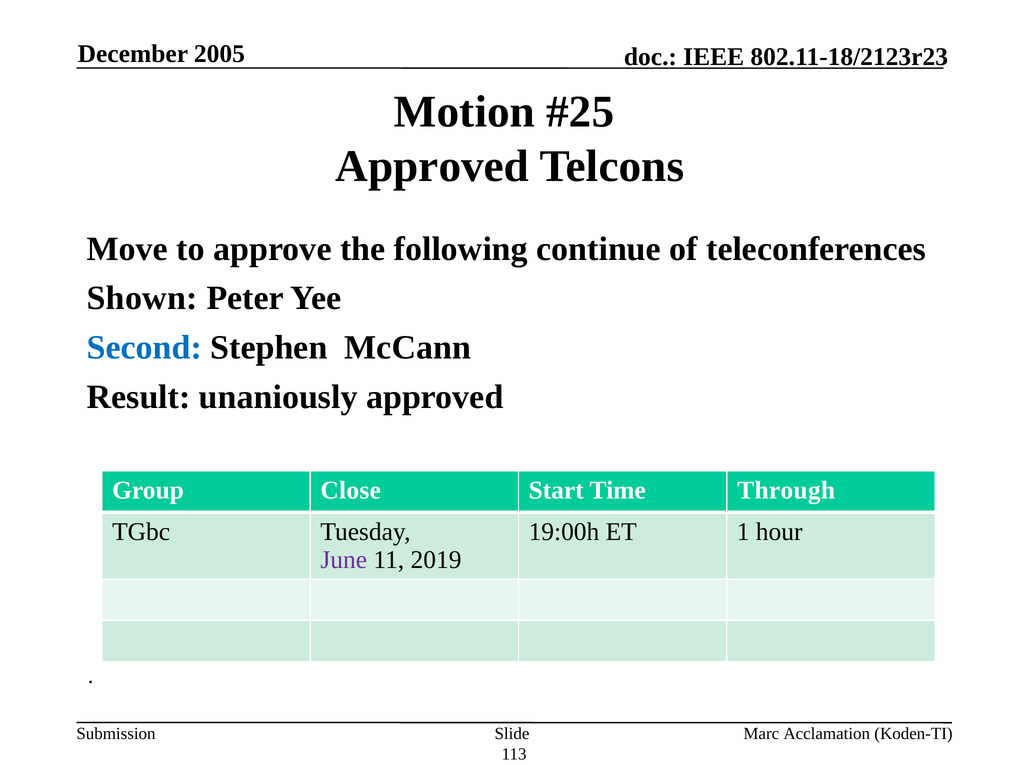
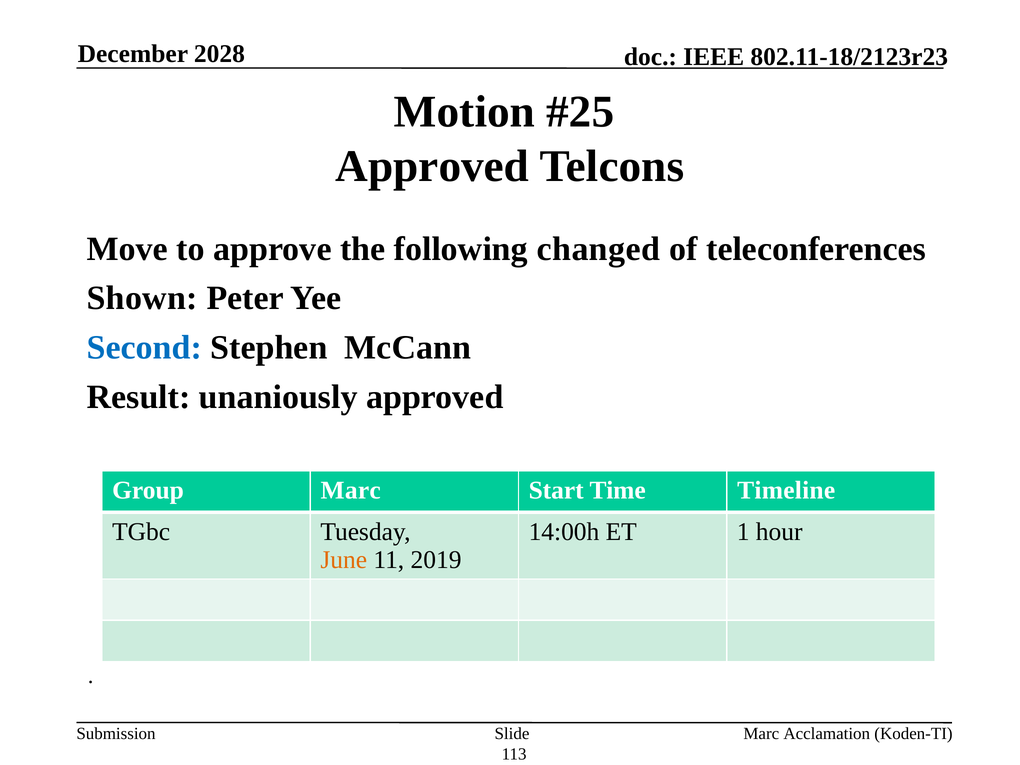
2005: 2005 -> 2028 (219, 54)
continue: continue -> changed (598, 249)
Group Close: Close -> Marc (351, 490)
Through: Through -> Timeline (786, 490)
19:00h: 19:00h -> 14:00h (564, 532)
June colour: purple -> orange (344, 560)
